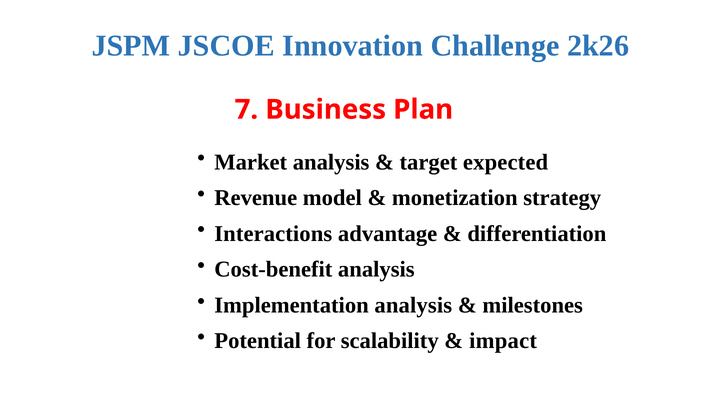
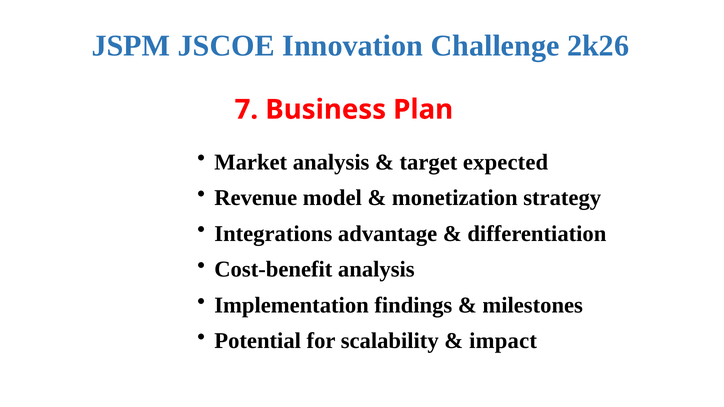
Interactions: Interactions -> Integrations (273, 234)
Implementation analysis: analysis -> findings (413, 305)
